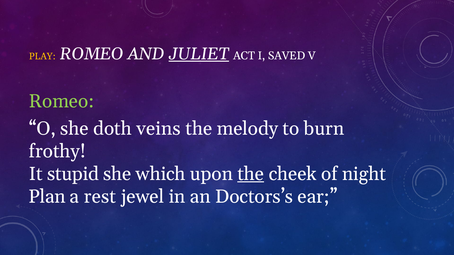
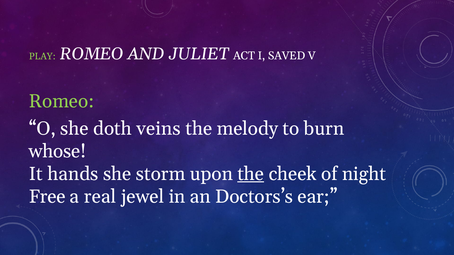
PLAY colour: yellow -> light green (42, 56)
JULIET underline: present -> none (199, 54)
frothy: frothy -> whose (58, 151)
stupid: stupid -> hands (73, 174)
which: which -> storm (161, 174)
Plan: Plan -> Free (47, 197)
rest: rest -> real (100, 197)
